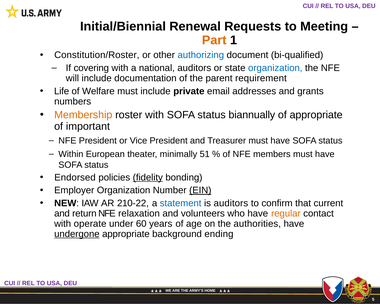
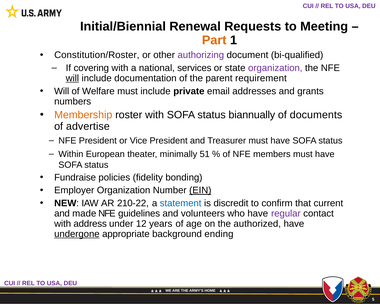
authorizing colour: blue -> purple (201, 55)
national auditors: auditors -> services (194, 68)
organization colour: blue -> purple (275, 68)
will underline: none -> present (72, 78)
Life: Life -> Will (62, 91)
of appropriate: appropriate -> documents (316, 115)
important: important -> advertise (88, 126)
Endorsed: Endorsed -> Fundraise (75, 177)
fidelity underline: present -> none (148, 177)
is auditors: auditors -> discredit (231, 203)
return: return -> made (84, 213)
relaxation: relaxation -> guidelines (139, 213)
regular colour: orange -> purple (286, 213)
operate: operate -> address (90, 224)
60: 60 -> 12 (141, 224)
authorities: authorities -> authorized (257, 224)
